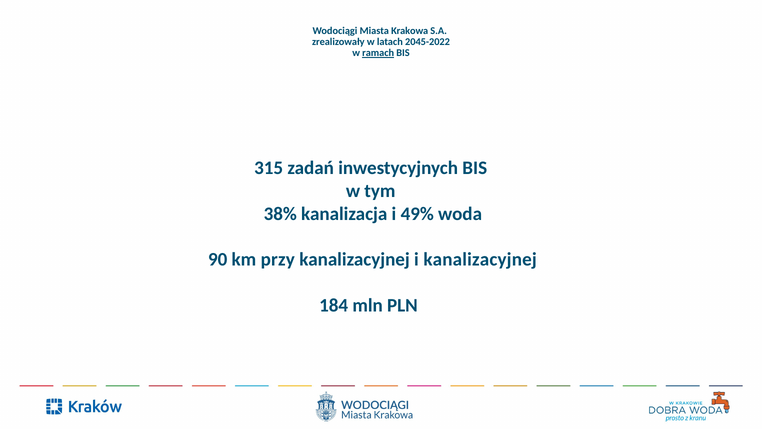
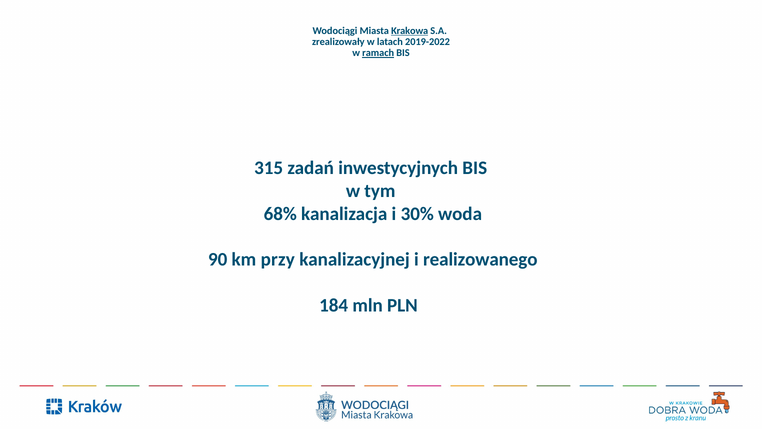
Krakowa underline: none -> present (410, 31)
2045-2022: 2045-2022 -> 2019-2022 (428, 42)
38%: 38% -> 68% (280, 214)
49%: 49% -> 30% (417, 214)
i kanalizacyjnej: kanalizacyjnej -> realizowanego (480, 259)
